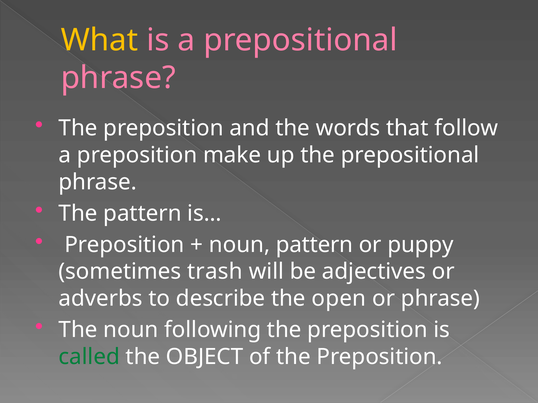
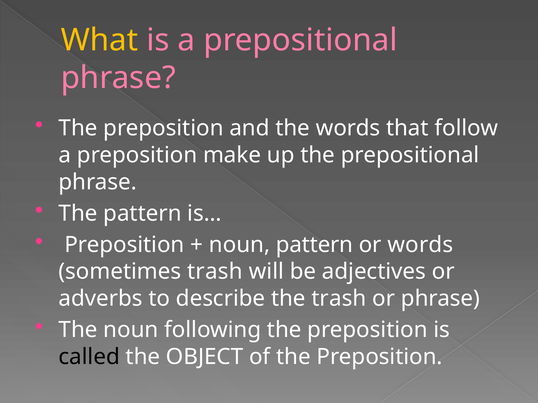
or puppy: puppy -> words (420, 245)
the open: open -> trash (339, 299)
called colour: green -> black (89, 357)
